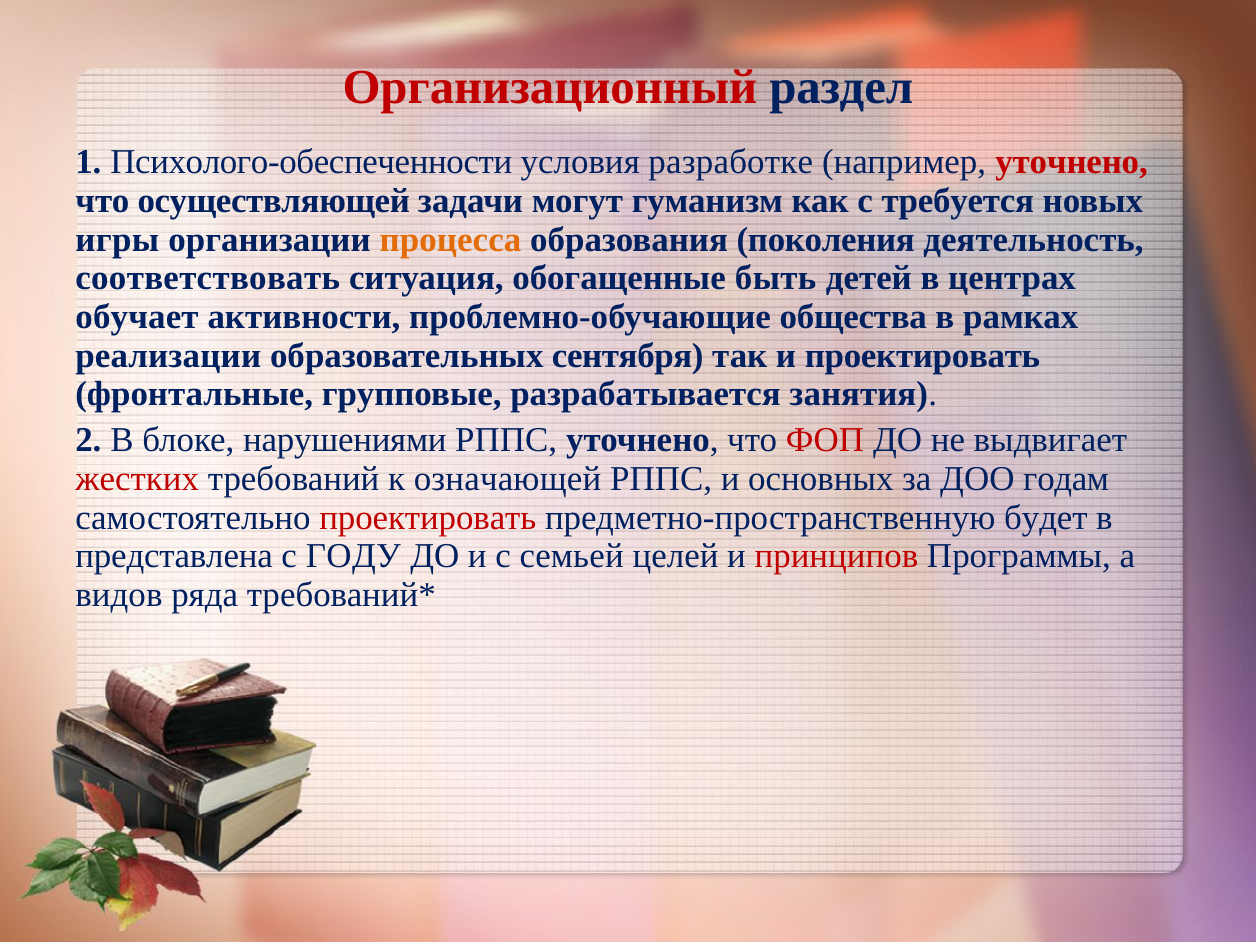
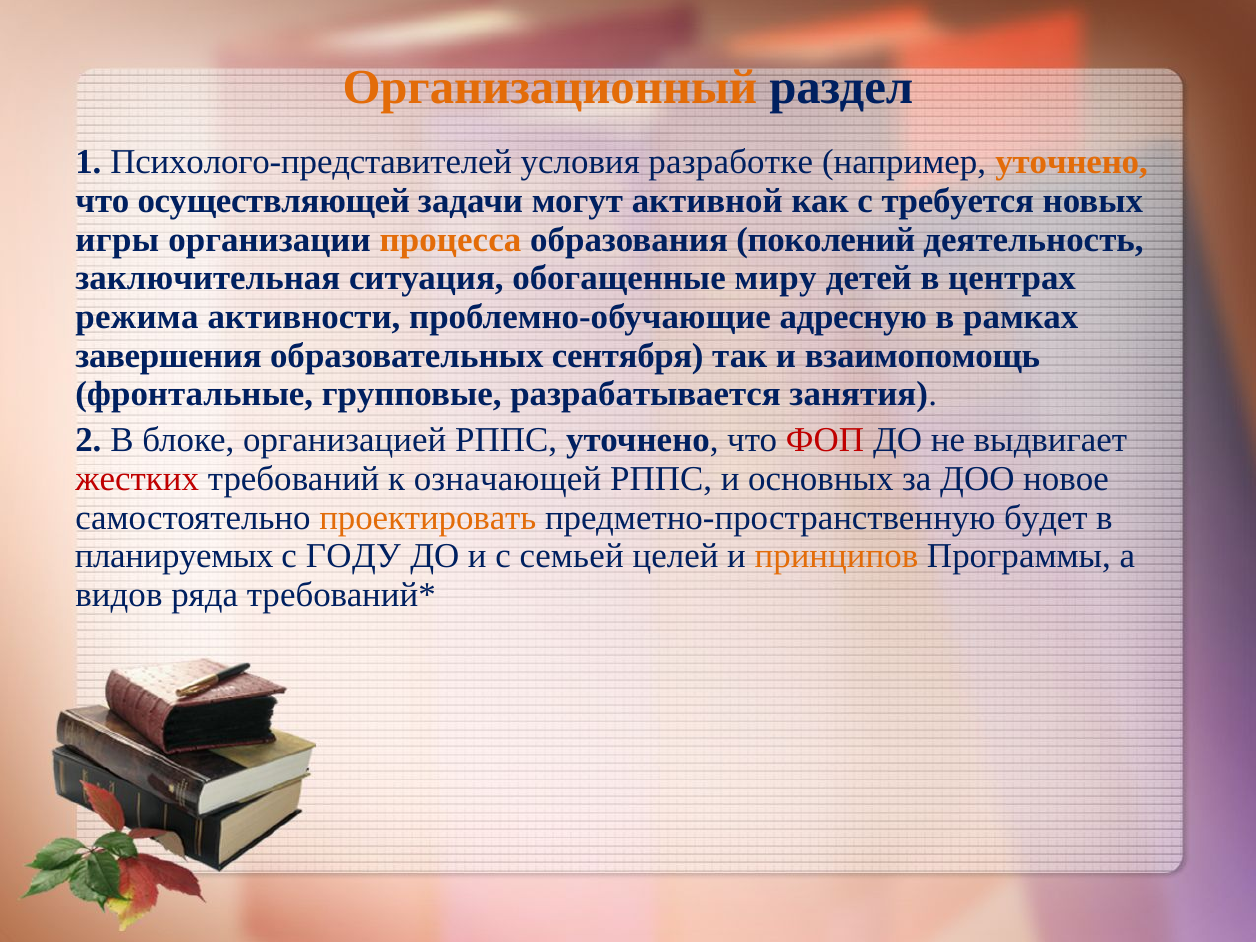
Организационный colour: red -> orange (550, 87)
Психолого-обеспеченности: Психолого-обеспеченности -> Психолого-представителей (311, 162)
уточнено colour: red -> orange (1072, 162)
гуманизм: гуманизм -> активной (707, 201)
поколения: поколения -> поколений (826, 239)
соответствовать: соответствовать -> заключительная (208, 278)
быть: быть -> миру (776, 278)
обучает: обучает -> режима (137, 317)
общества: общества -> адресную (853, 317)
реализации: реализации -> завершения (169, 356)
и проектировать: проектировать -> взаимопомощь (922, 356)
нарушениями: нарушениями -> организацией (345, 440)
годам: годам -> новое (1066, 479)
проектировать colour: red -> orange (428, 517)
представлена: представлена -> планируемых (174, 556)
принципов colour: red -> orange (836, 556)
